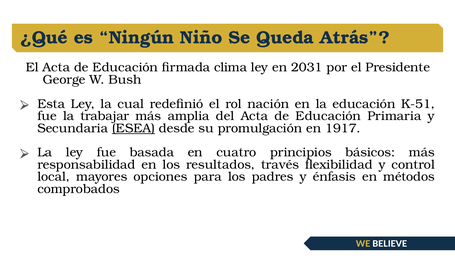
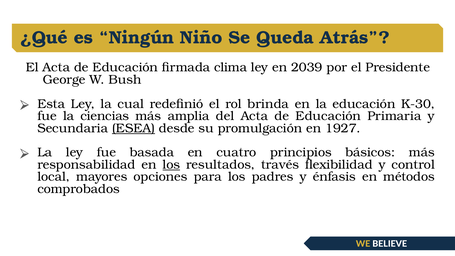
2031: 2031 -> 2039 (307, 67)
nación: nación -> brinda (268, 104)
K-51: K-51 -> K-30 (418, 104)
trabajar: trabajar -> ciencias (105, 116)
1917: 1917 -> 1927 (343, 128)
los underline: none -> present (171, 165)
